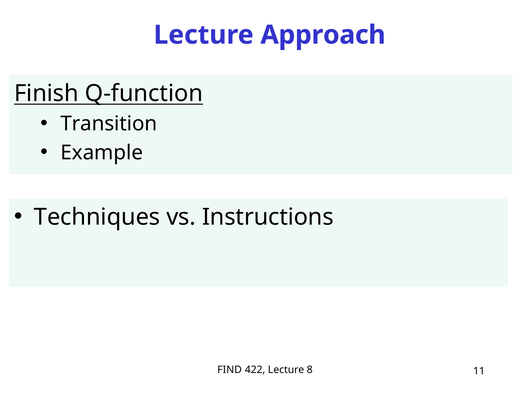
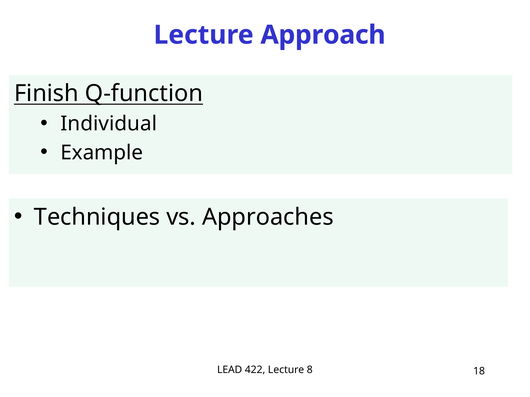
Transition: Transition -> Individual (109, 124)
Instructions: Instructions -> Approaches (268, 217)
FIND: FIND -> LEAD (230, 370)
11: 11 -> 18 (479, 372)
